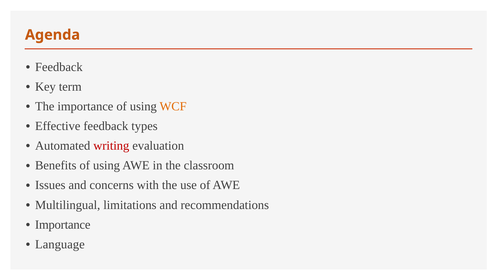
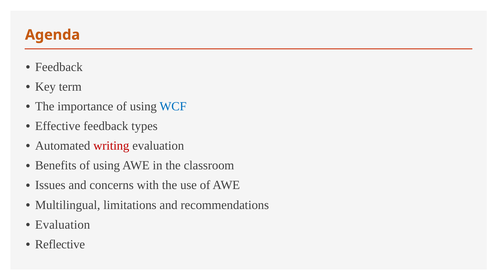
WCF colour: orange -> blue (173, 106)
Importance: Importance -> Evaluation (63, 224)
Language: Language -> Reflective (60, 244)
